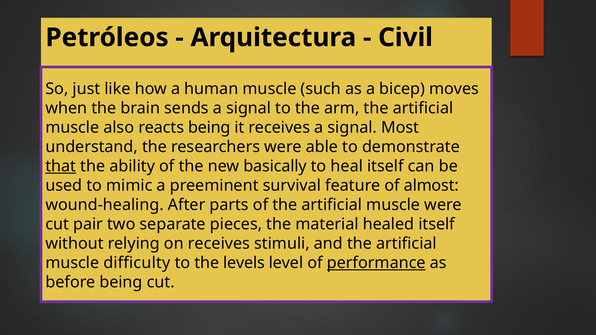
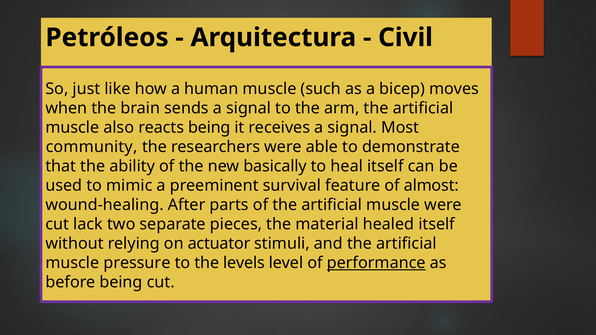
understand: understand -> community (92, 147)
that underline: present -> none (61, 166)
pair: pair -> lack (88, 224)
on receives: receives -> actuator (219, 244)
difficulty: difficulty -> pressure (137, 263)
